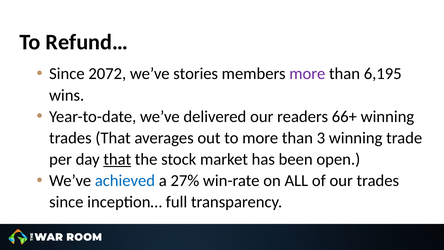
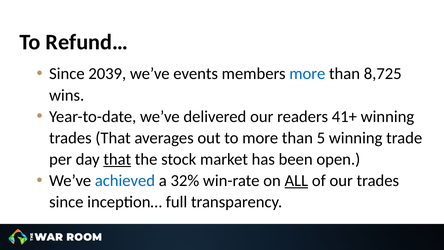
2072: 2072 -> 2039 (107, 74)
stories: stories -> events (196, 74)
more colour: purple -> blue (307, 74)
6,195: 6,195 -> 8,725 (383, 74)
66+: 66+ -> 41+ (344, 116)
3: 3 -> 5 (321, 138)
27%: 27% -> 32% (185, 181)
ALL underline: none -> present (296, 181)
